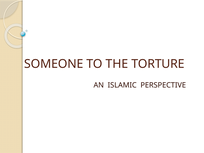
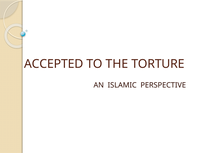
SOMEONE: SOMEONE -> ACCEPTED (54, 64)
